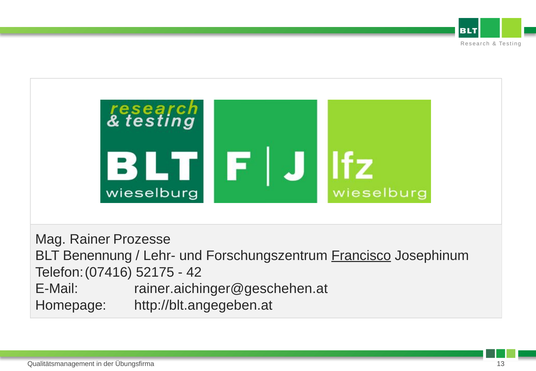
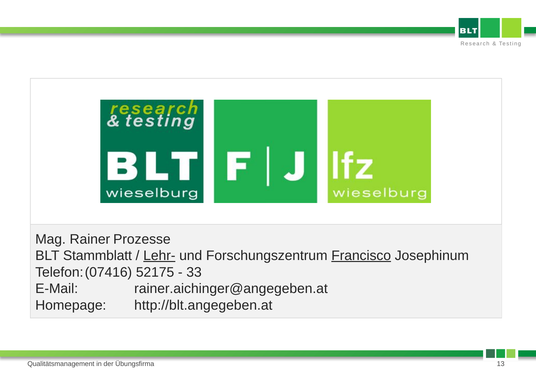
Benennung: Benennung -> Stammblatt (97, 256)
Lehr- underline: none -> present (159, 256)
42: 42 -> 33 (194, 272)
rainer.aichinger@geschehen.at: rainer.aichinger@geschehen.at -> rainer.aichinger@angegeben.at (231, 289)
